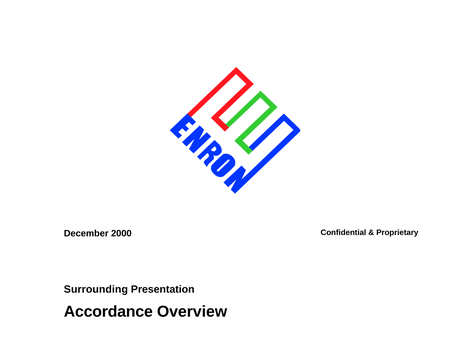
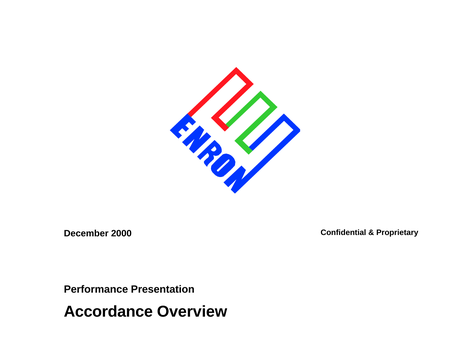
Surrounding: Surrounding -> Performance (96, 290)
